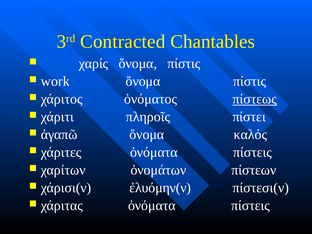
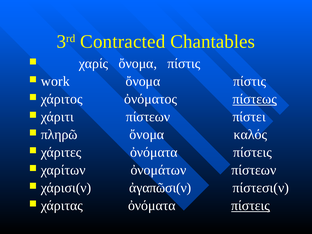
χάριτι πληροῖς: πληροῖς -> πίστεων (148, 117)
ἀγαπῶ: ἀγαπῶ -> πληρῶ (59, 135)
ἐλυόμην(ν: ἐλυόμην(ν -> ἀγαπῶσι(ν (160, 188)
πίστεις underline: none -> present (251, 206)
